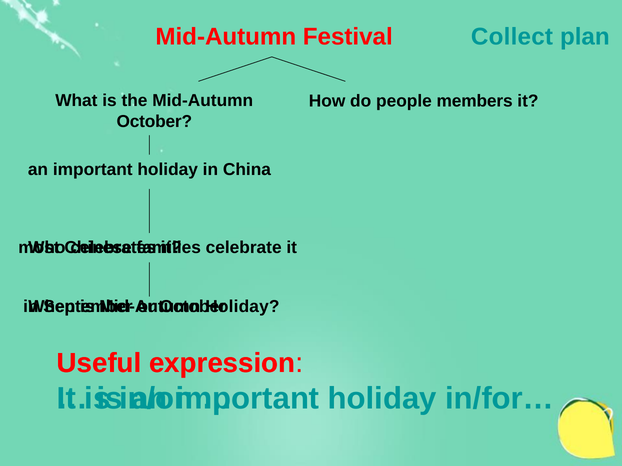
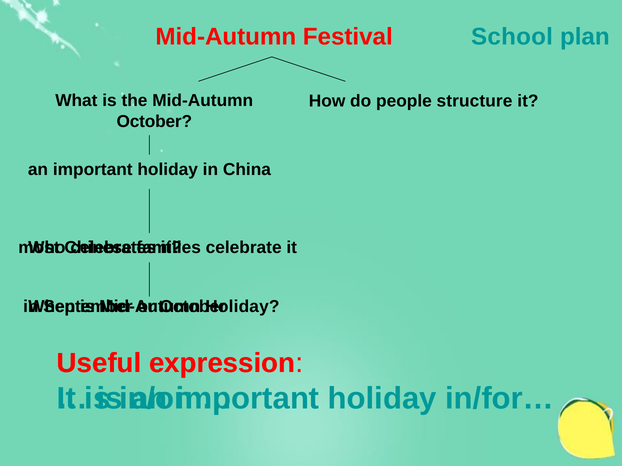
Collect: Collect -> School (512, 37)
members: members -> structure (474, 101)
